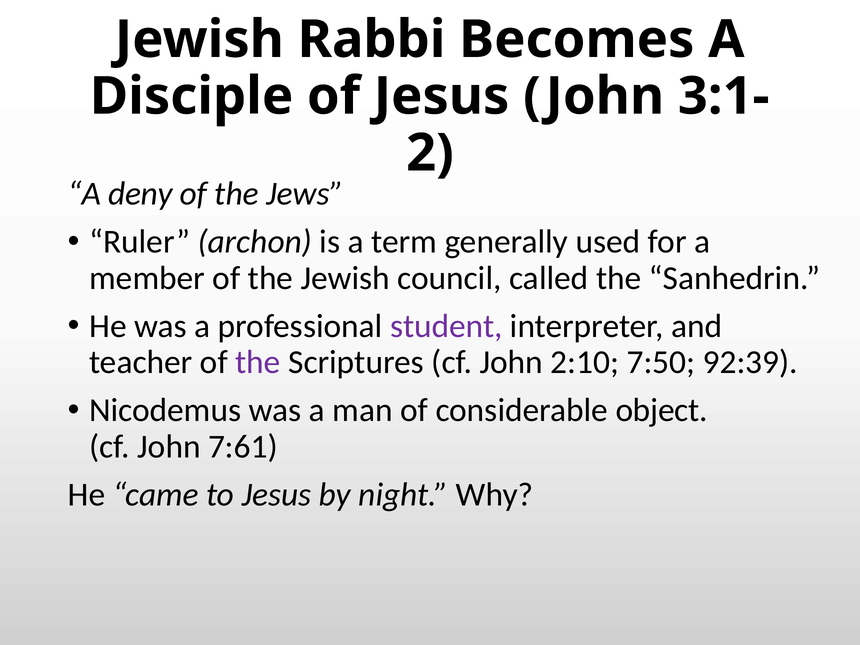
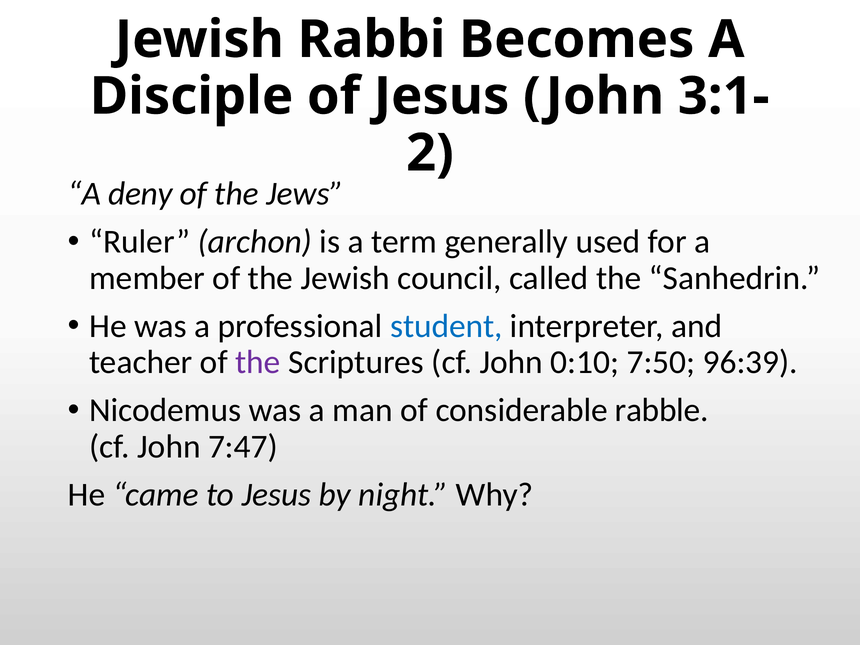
student colour: purple -> blue (446, 326)
2:10: 2:10 -> 0:10 (585, 362)
92:39: 92:39 -> 96:39 (750, 362)
object: object -> rabble (662, 410)
7:61: 7:61 -> 7:47 (243, 446)
